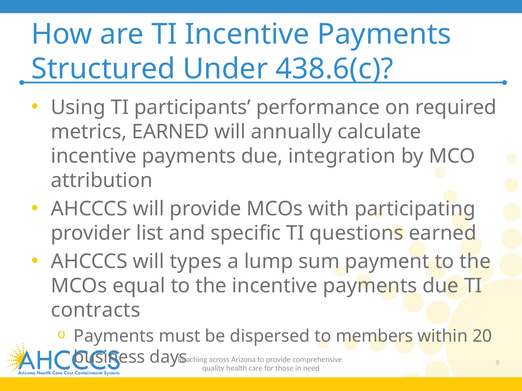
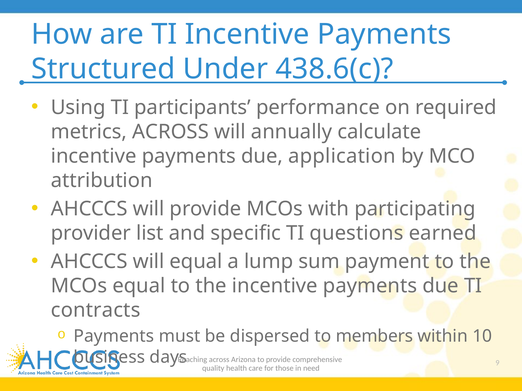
metrics EARNED: EARNED -> ACROSS (171, 132)
integration: integration -> application (342, 156)
will types: types -> equal (196, 262)
20: 20 -> 10 (482, 337)
